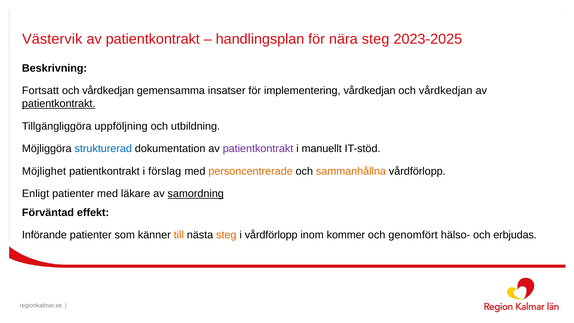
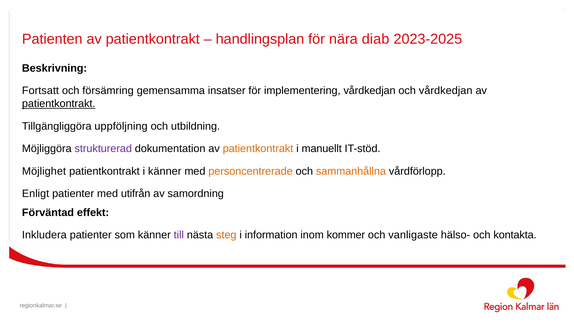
Västervik: Västervik -> Patienten (52, 39)
nära steg: steg -> diab (376, 39)
vårdkedjan: vårdkedjan -> försämring (108, 91)
strukturerad colour: blue -> purple (103, 149)
patientkontrakt colour: purple -> orange (258, 149)
i förslag: förslag -> känner (165, 171)
läkare: läkare -> utifrån (136, 194)
samordning underline: present -> none (196, 194)
Införande: Införande -> Inkludera (44, 235)
till colour: orange -> purple (179, 235)
i vårdförlopp: vårdförlopp -> information (271, 235)
genomfört: genomfört -> vanligaste (413, 235)
erbjudas: erbjudas -> kontakta (515, 235)
